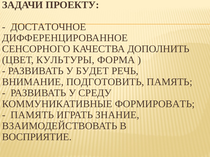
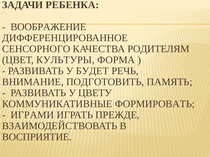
ПРОЕКТУ: ПРОЕКТУ -> РЕБЕНКА (72, 5)
ДОСТАТОЧНОЕ: ДОСТАТОЧНОЕ -> ВООБРАЖЕНИЕ (48, 27)
ДОПОЛНИТЬ: ДОПОЛНИТЬ -> РОДИТЕЛЯМ (158, 49)
СРЕДУ: СРЕДУ -> ЦВЕТУ (95, 93)
ПАМЯТЬ: ПАМЯТЬ -> ИГРАМИ (32, 115)
ЗНАНИЕ: ЗНАНИЕ -> ПРЕЖДЕ (117, 115)
